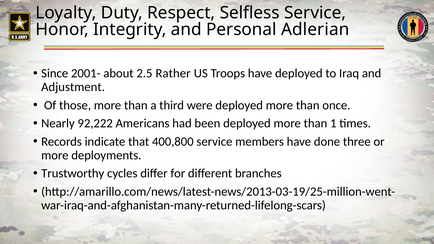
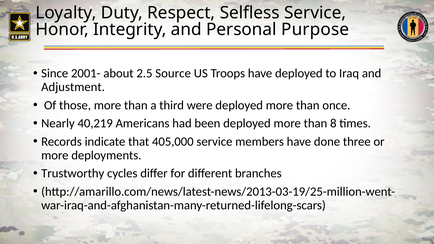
Adlerian: Adlerian -> Purpose (315, 30)
Rather: Rather -> Source (173, 73)
92,222: 92,222 -> 40,219 (95, 123)
1: 1 -> 8 (333, 123)
400,800: 400,800 -> 405,000 (173, 142)
